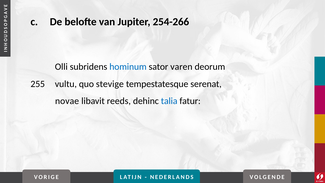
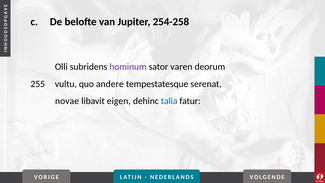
254-266: 254-266 -> 254-258 (171, 22)
hominum colour: blue -> purple (128, 67)
stevige: stevige -> andere (110, 84)
reeds: reeds -> eigen (119, 101)
